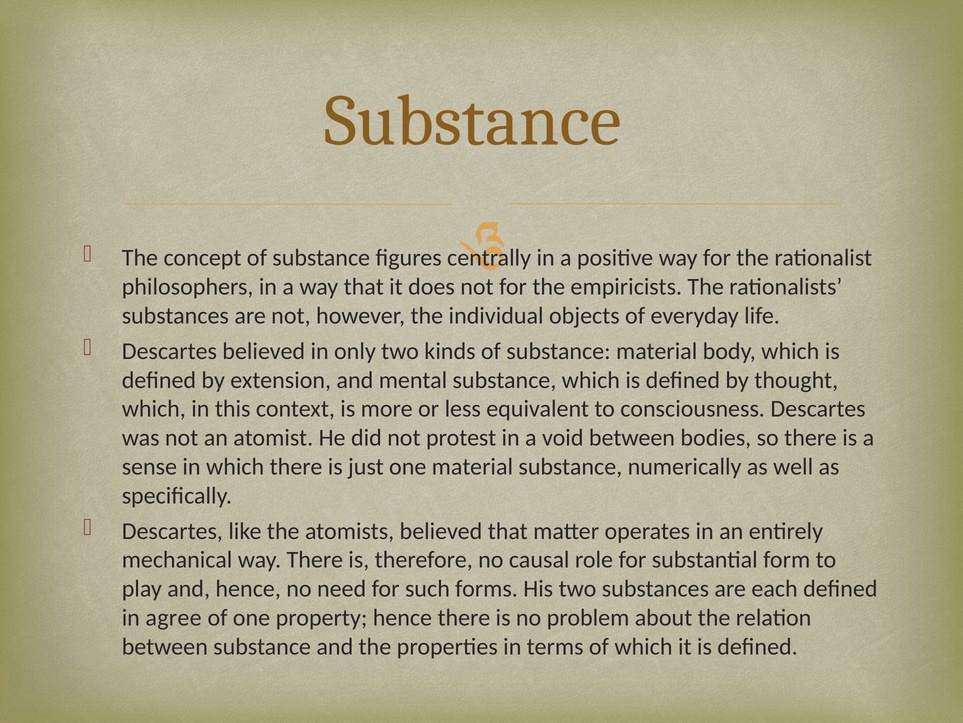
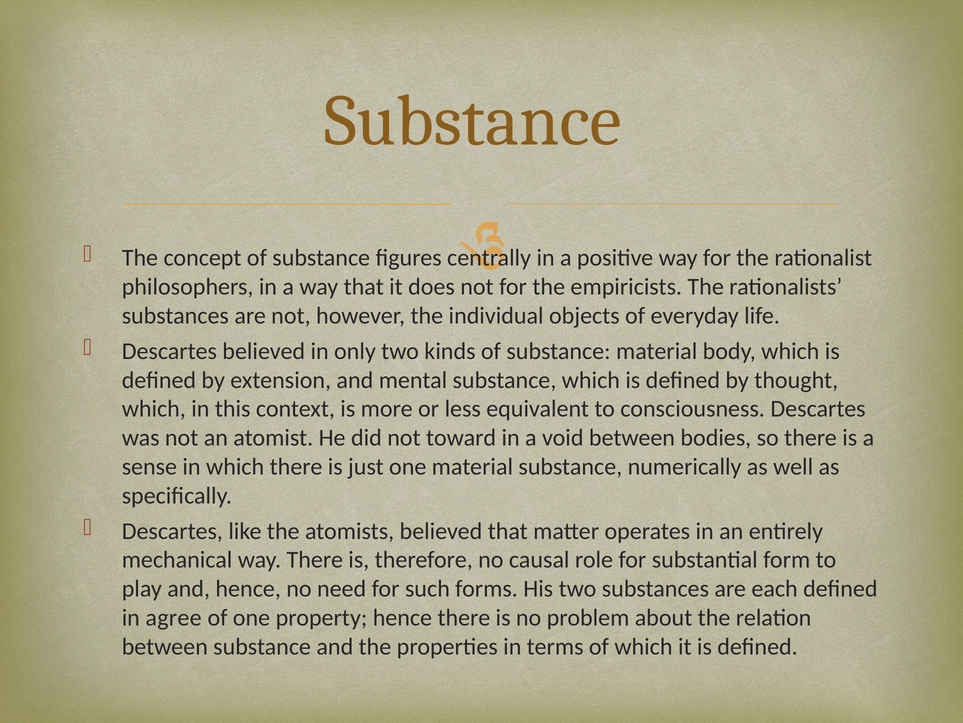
protest: protest -> toward (461, 437)
